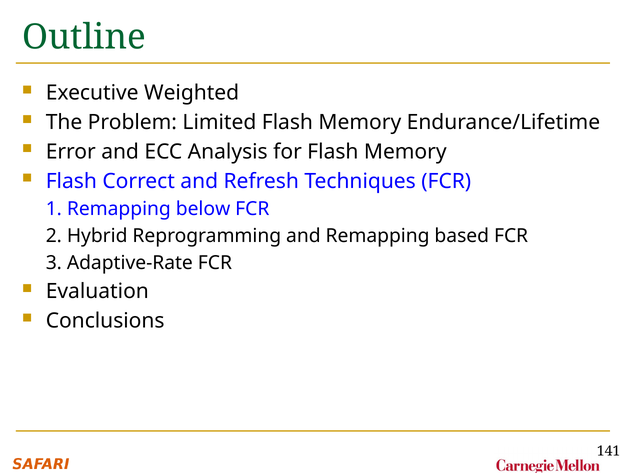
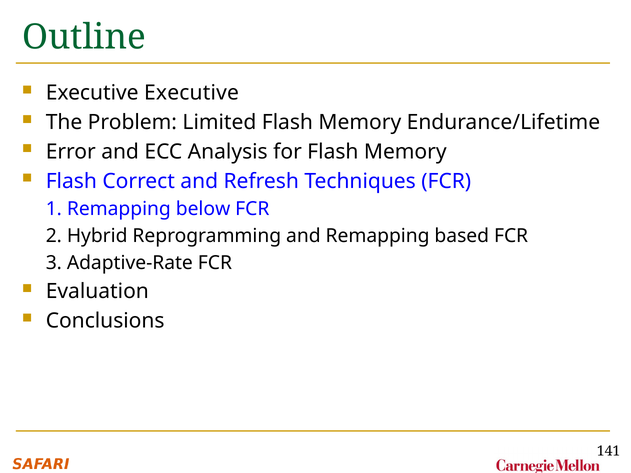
Executive Weighted: Weighted -> Executive (192, 93)
